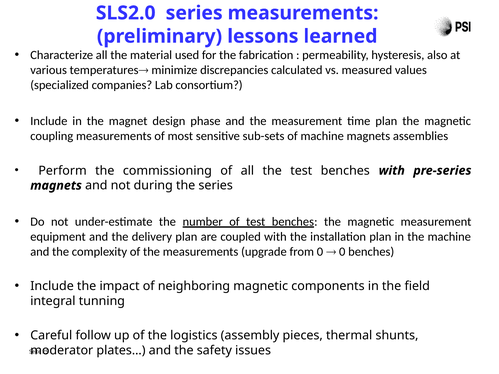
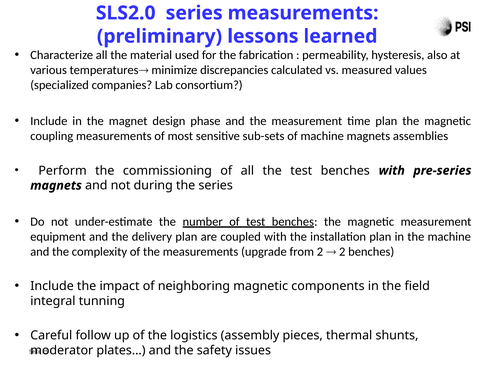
from 0: 0 -> 2 (320, 252)
0: 0 -> 2 (342, 252)
